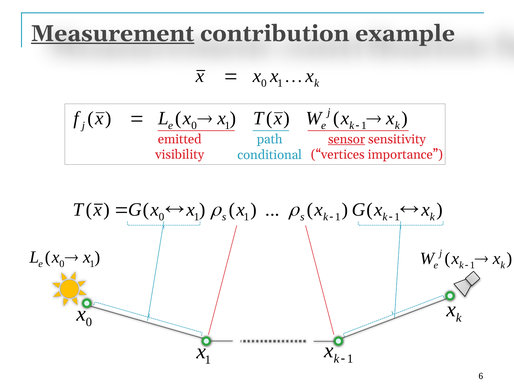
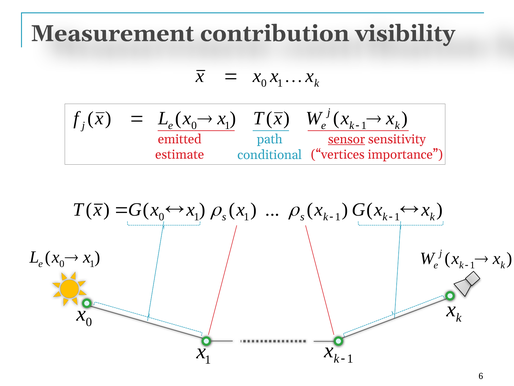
Measurement underline: present -> none (113, 33)
example: example -> visibility (405, 33)
visibility: visibility -> estimate (180, 155)
